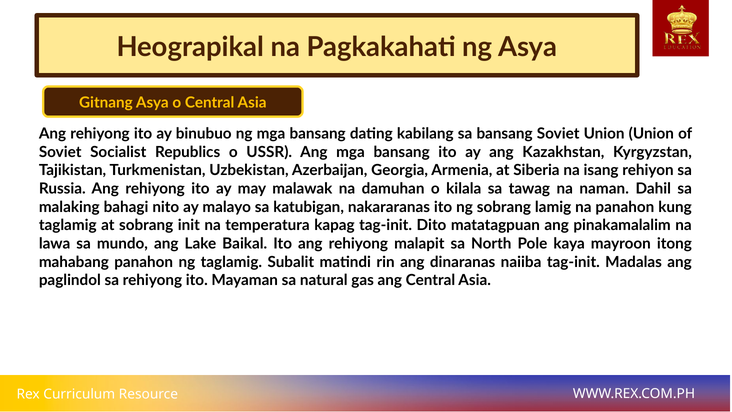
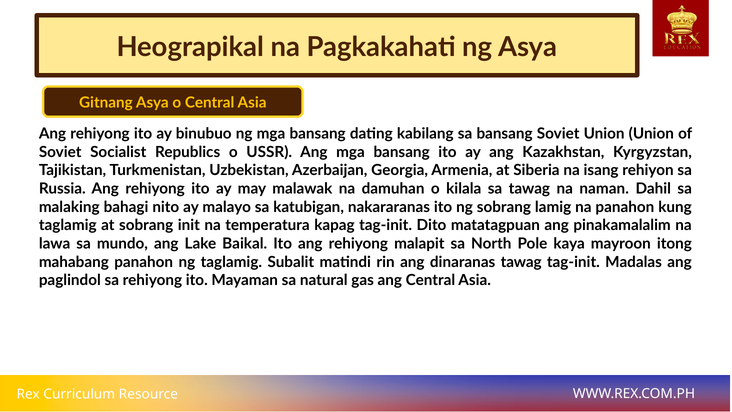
dinaranas naiiba: naiiba -> tawag (521, 262)
